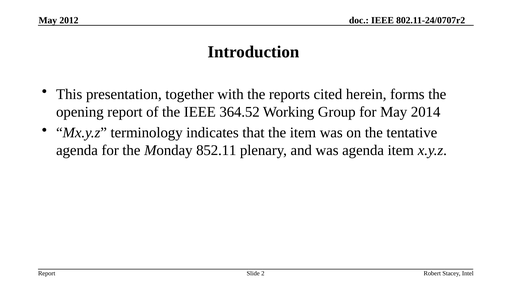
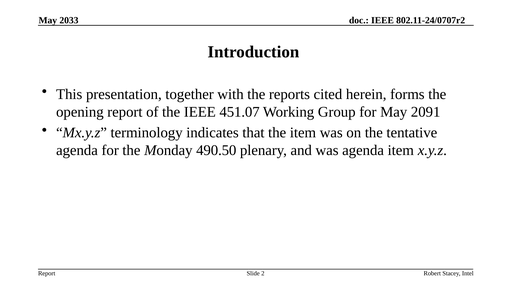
2012: 2012 -> 2033 (69, 20)
364.52: 364.52 -> 451.07 (240, 112)
2014: 2014 -> 2091 (426, 112)
852.11: 852.11 -> 490.50 (216, 150)
